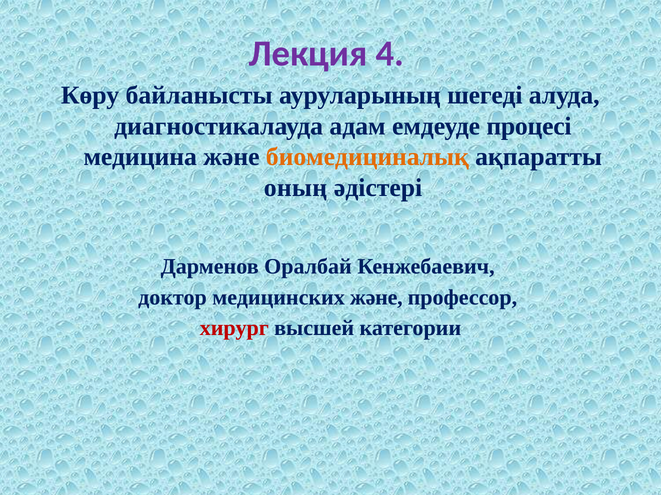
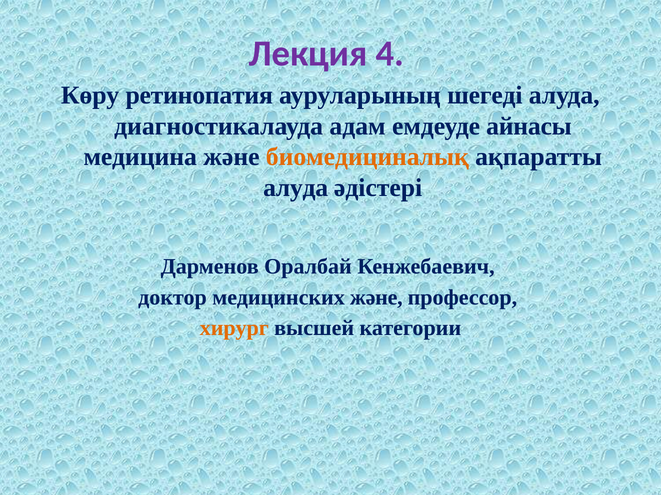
байланысты: байланысты -> ретинопатия (199, 95)
процесі: процесі -> айнасы (529, 126)
оның: оның -> алуда (296, 188)
хирург colour: red -> orange (234, 329)
